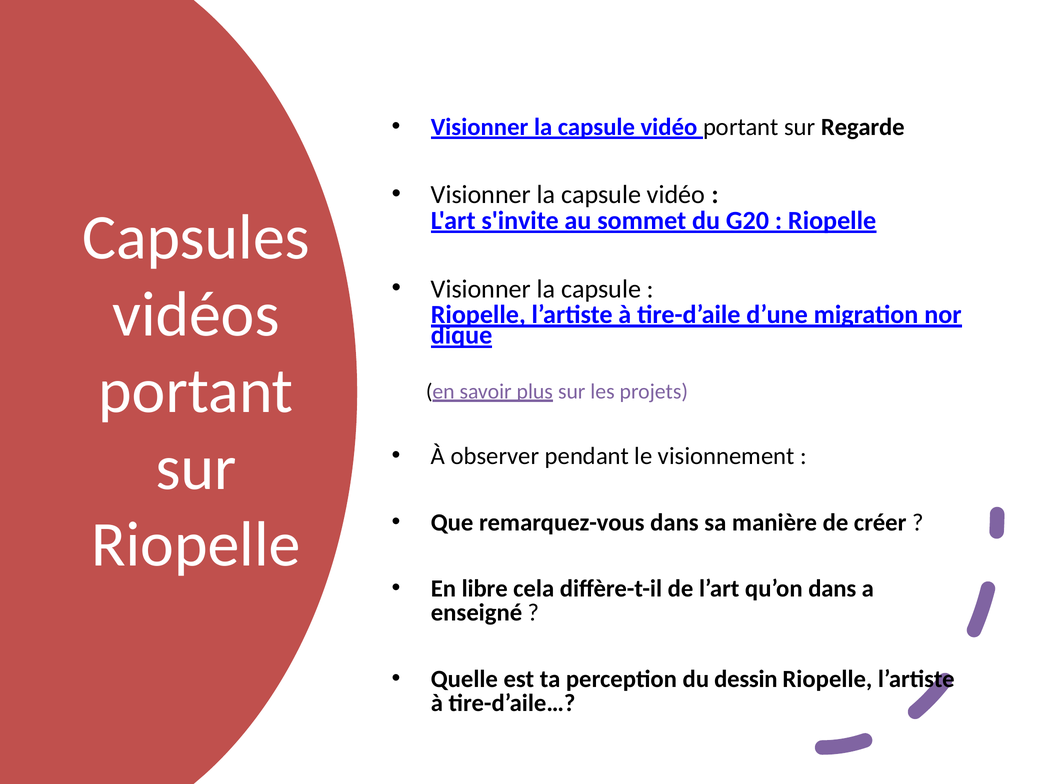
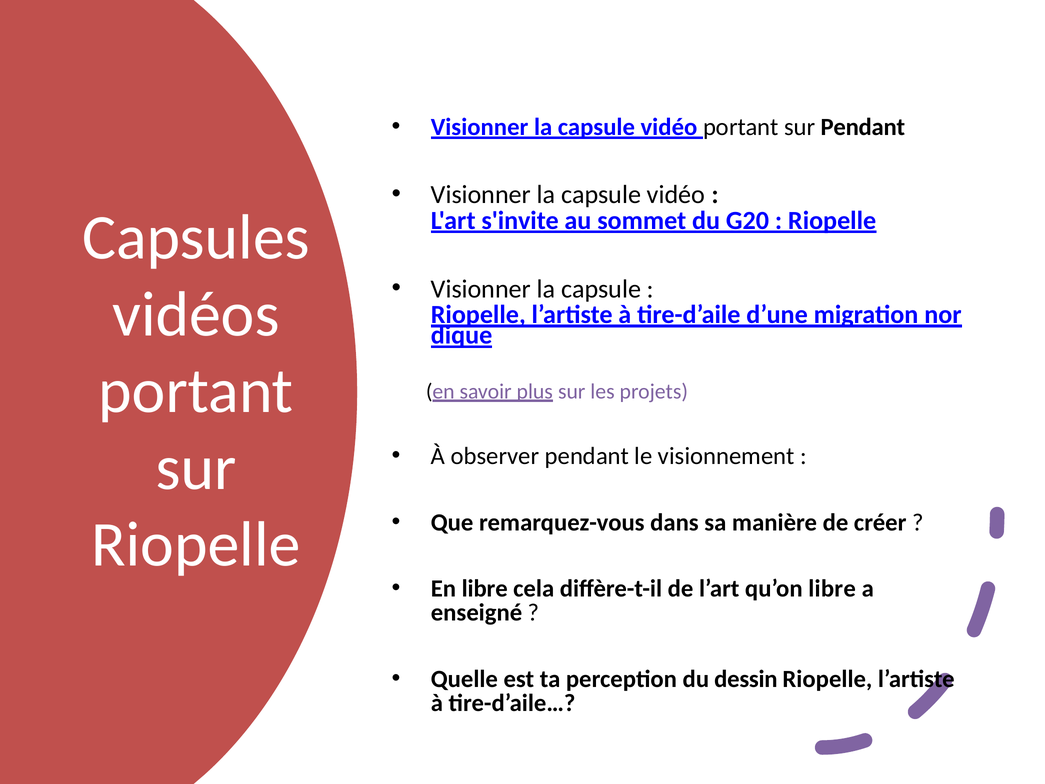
sur Regarde: Regarde -> Pendant (863, 127)
qu’on dans: dans -> libre (832, 589)
